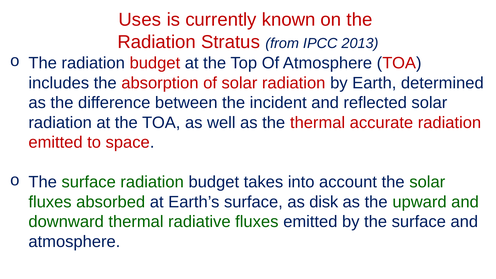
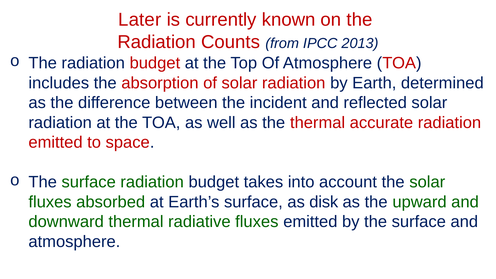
Uses: Uses -> Later (140, 20)
Stratus: Stratus -> Counts (231, 42)
